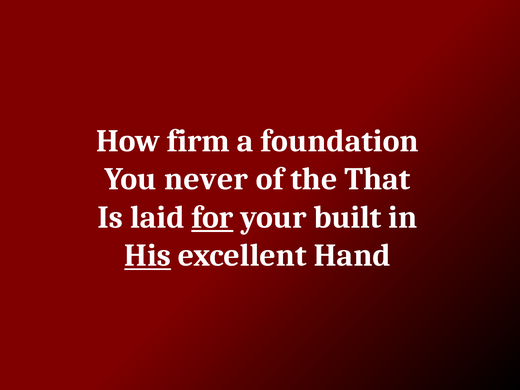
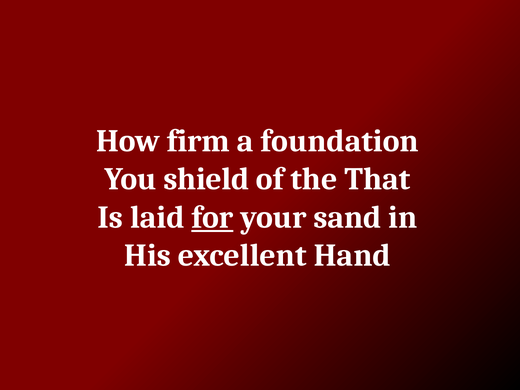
never: never -> shield (206, 179)
built: built -> sand (347, 217)
His underline: present -> none (148, 255)
